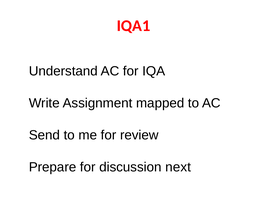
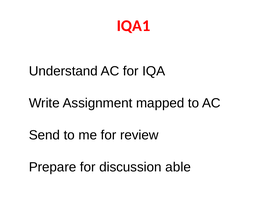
next: next -> able (178, 167)
